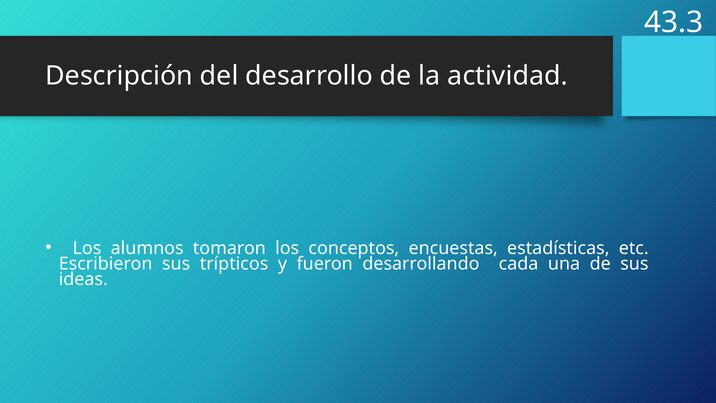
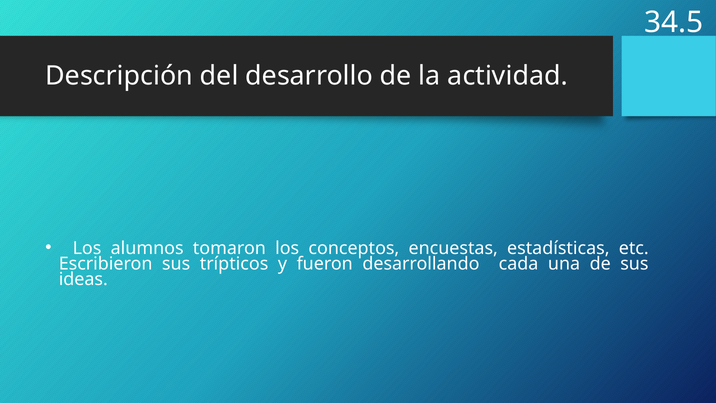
43.3: 43.3 -> 34.5 (674, 23)
